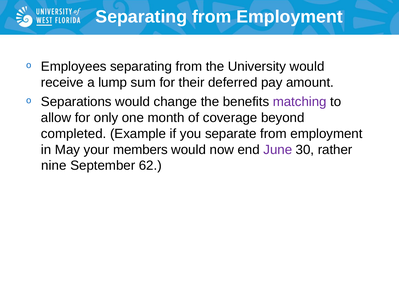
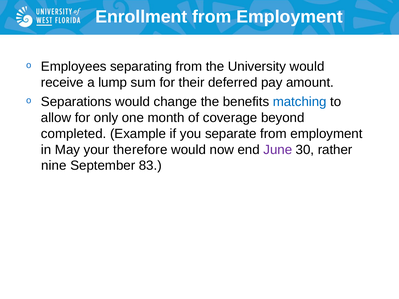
Separating: Separating -> Enrollment (141, 17)
matching colour: purple -> blue (300, 102)
members: members -> therefore (140, 150)
62: 62 -> 83 (150, 166)
